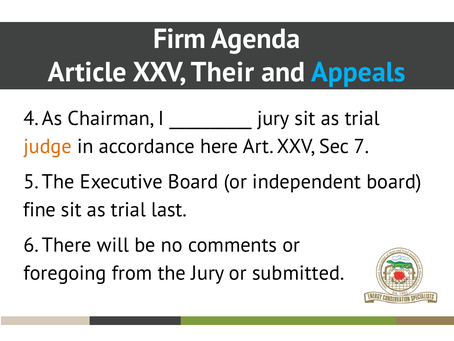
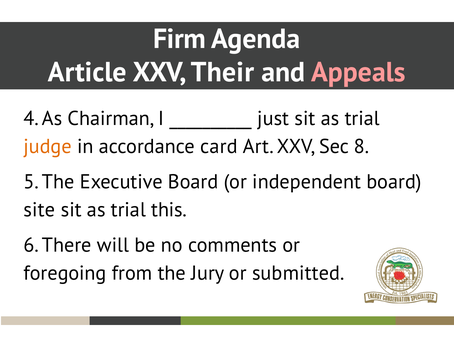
Appeals colour: light blue -> pink (358, 72)
jury: jury -> just (273, 118)
here: here -> card (219, 146)
7: 7 -> 8 (362, 146)
fine: fine -> site (39, 209)
last: last -> this (169, 209)
